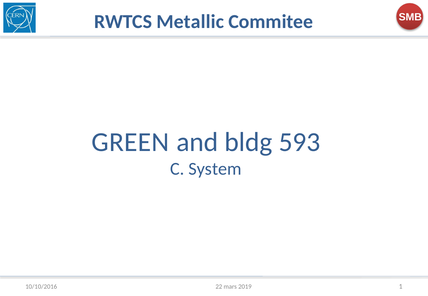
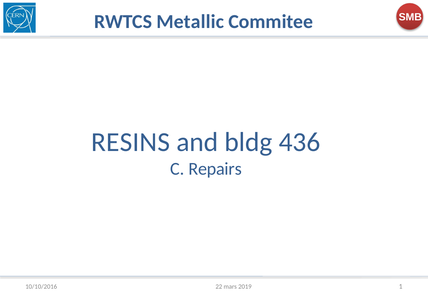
GREEN: GREEN -> RESINS (131, 142)
593: 593 -> 436 (300, 142)
System: System -> Repairs (215, 169)
